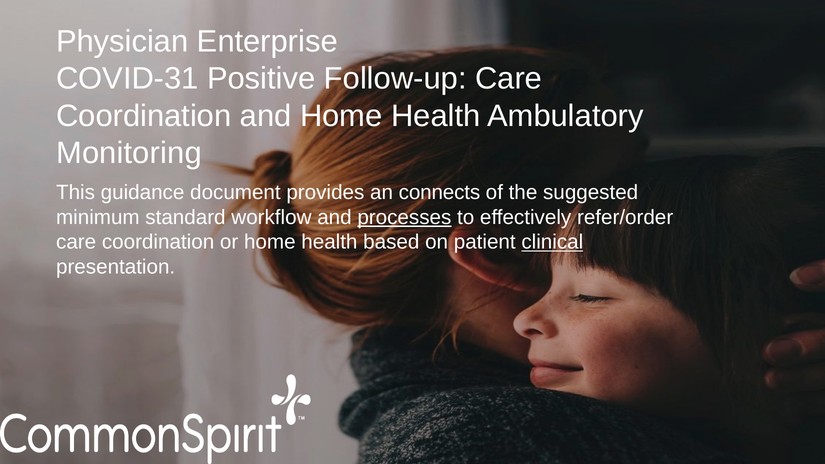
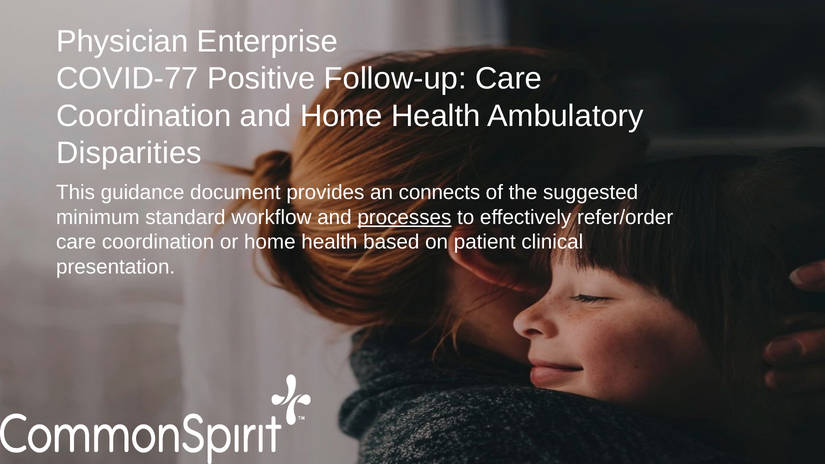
COVID-31: COVID-31 -> COVID-77 (127, 79)
Monitoring: Monitoring -> Disparities (129, 153)
clinical underline: present -> none (552, 242)
